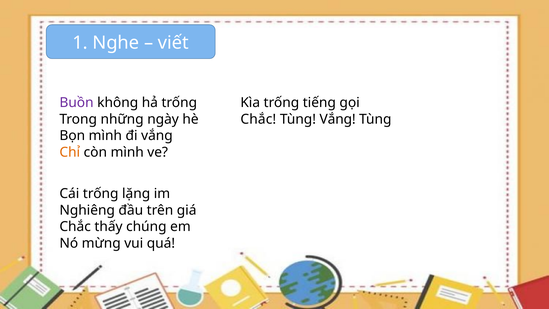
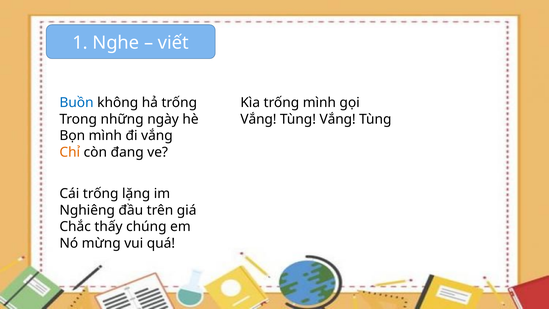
Buồn colour: purple -> blue (77, 103)
trống tiếng: tiếng -> mình (319, 103)
Chắc: Chắc -> Vắng (258, 119)
còn mình: mình -> đang (127, 152)
